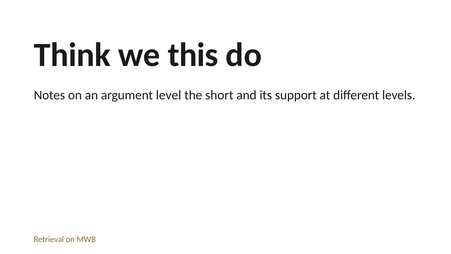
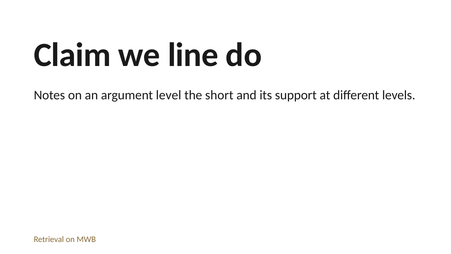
Think: Think -> Claim (72, 55)
this: this -> line (193, 55)
